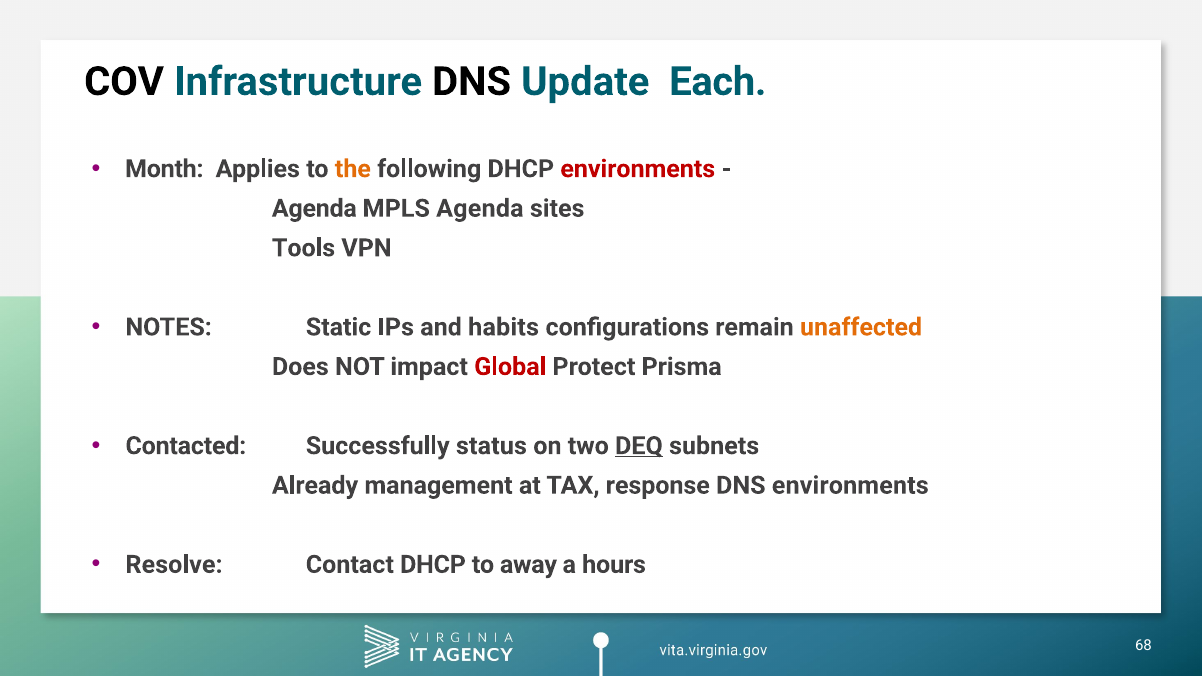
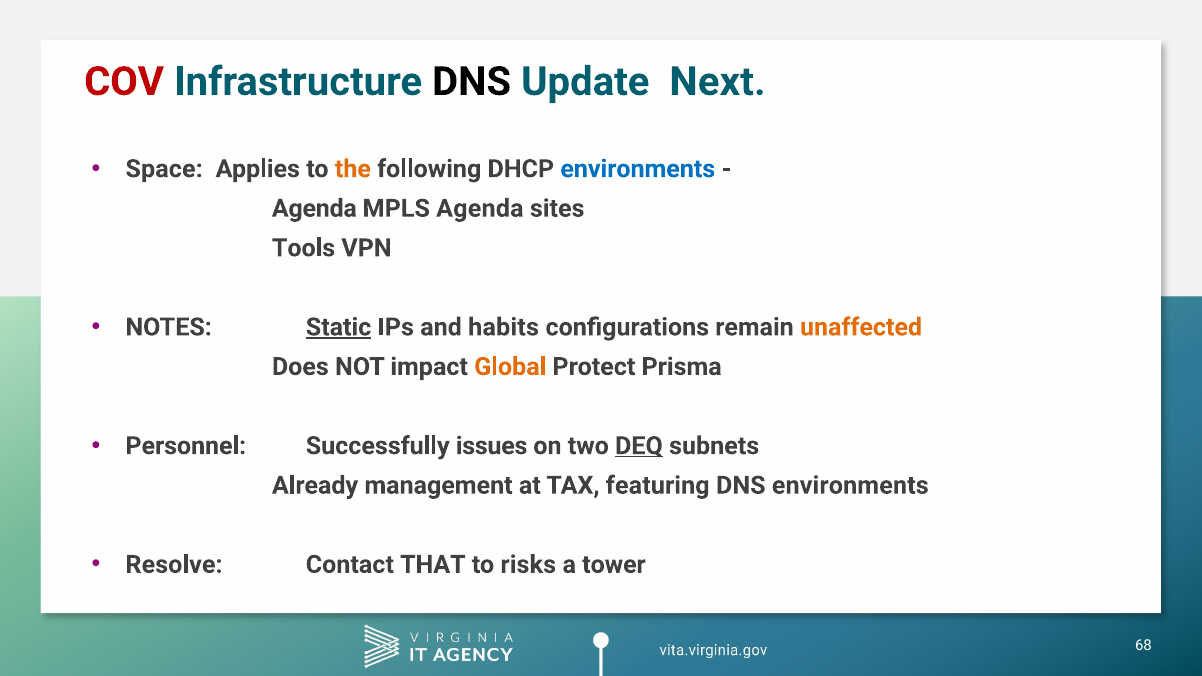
COV colour: black -> red (124, 82)
Each: Each -> Next (717, 82)
Month: Month -> Space (164, 169)
environments colour: red -> blue (638, 169)
Static underline: none -> present (339, 327)
Global colour: red -> orange (510, 367)
Contacted: Contacted -> Personnel (186, 446)
status: status -> issues (492, 446)
response: response -> featuring (658, 485)
Contact DHCP: DHCP -> THAT (433, 565)
away: away -> risks (528, 565)
hours: hours -> tower (614, 565)
